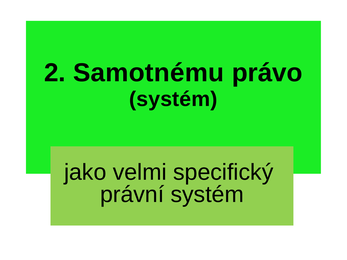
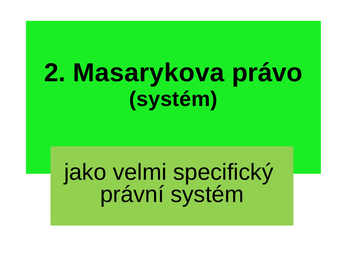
Samotnému: Samotnému -> Masarykova (149, 73)
